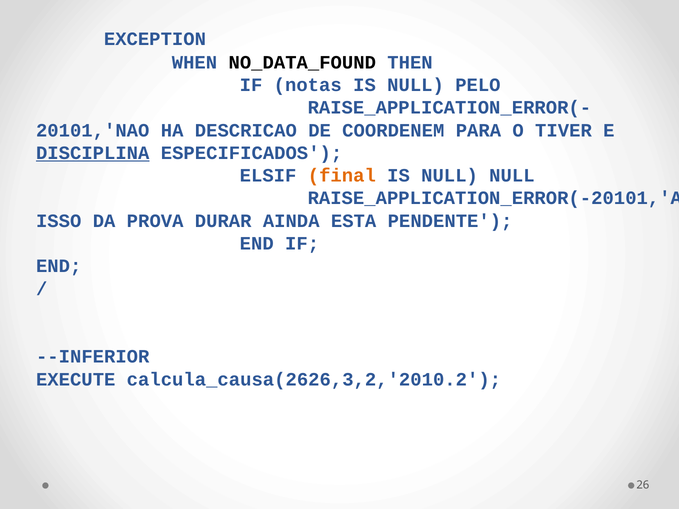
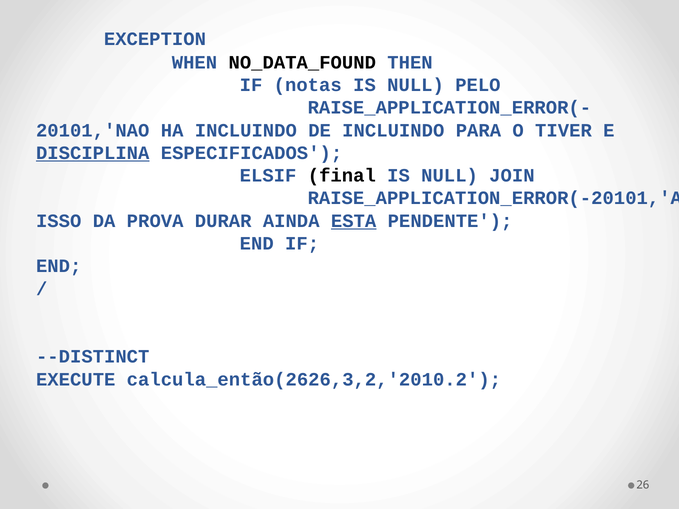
HA DESCRICAO: DESCRICAO -> INCLUINDO (246, 130)
DE COORDENEM: COORDENEM -> INCLUINDO (393, 130)
final colour: orange -> black (342, 176)
NULL NULL: NULL -> JOIN (512, 176)
ESTA underline: none -> present (354, 221)
--INFERIOR: --INFERIOR -> --DISTINCT (93, 357)
calcula_causa(2626,3,2,'2010.2: calcula_causa(2626,3,2,'2010.2 -> calcula_então(2626,3,2,'2010.2 (314, 379)
